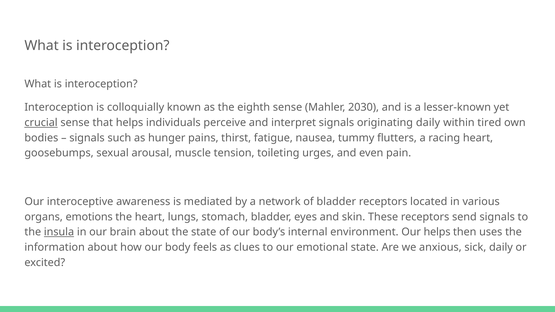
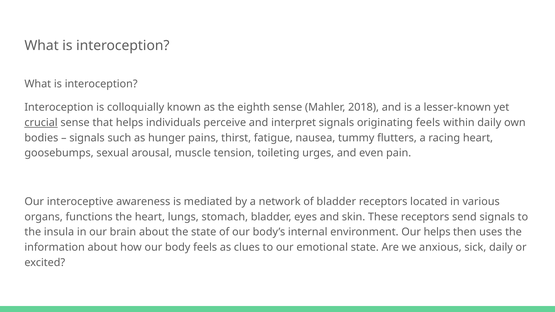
2030: 2030 -> 2018 (364, 108)
originating daily: daily -> feels (428, 123)
within tired: tired -> daily (489, 123)
emotions: emotions -> functions (89, 217)
insula underline: present -> none (59, 232)
